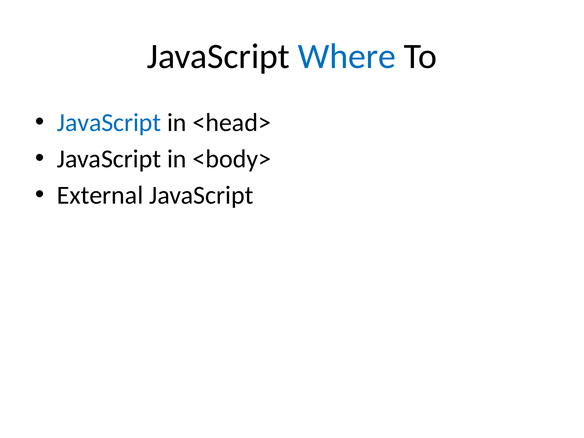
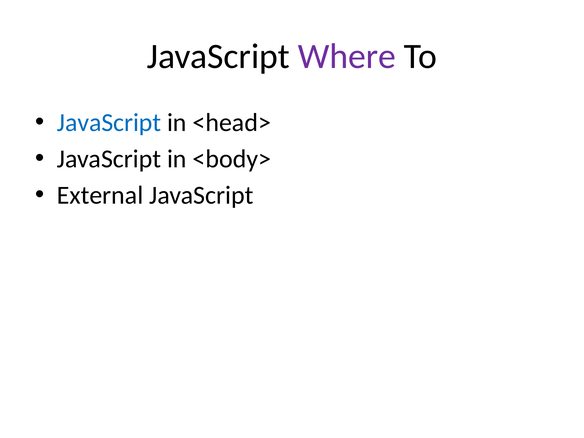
Where colour: blue -> purple (347, 57)
